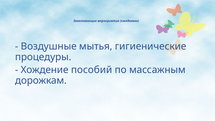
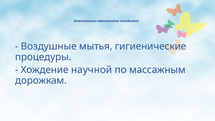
пособий: пособий -> научной (92, 70)
